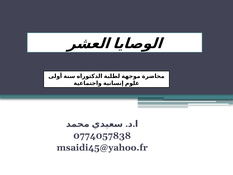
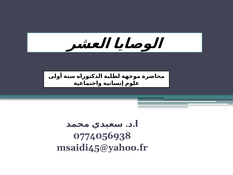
0774057838: 0774057838 -> 0774056938 (102, 136)
